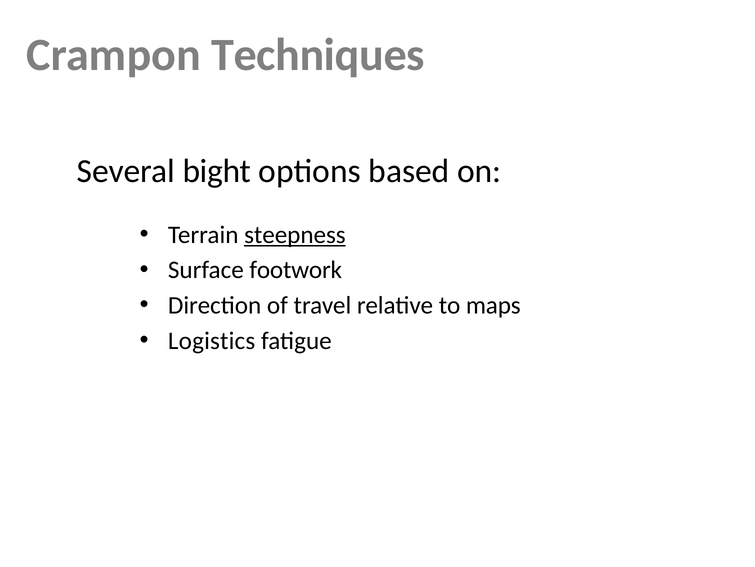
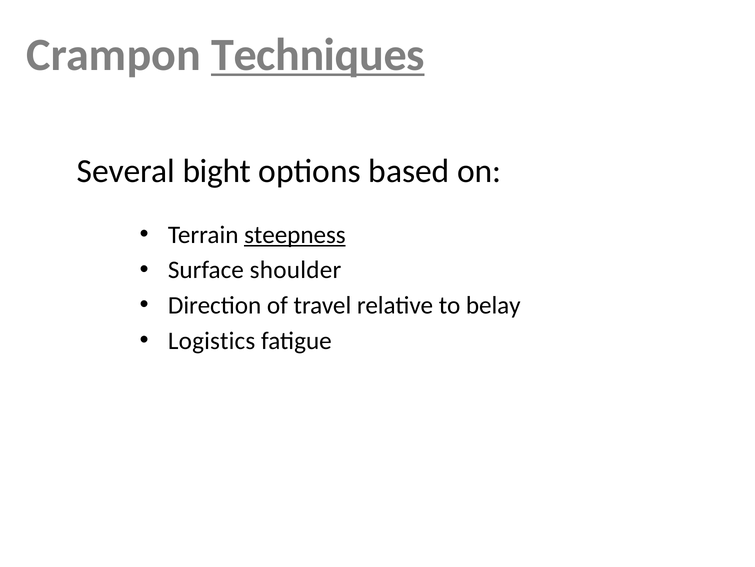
Techniques underline: none -> present (318, 55)
footwork: footwork -> shoulder (296, 270)
maps: maps -> belay (493, 305)
